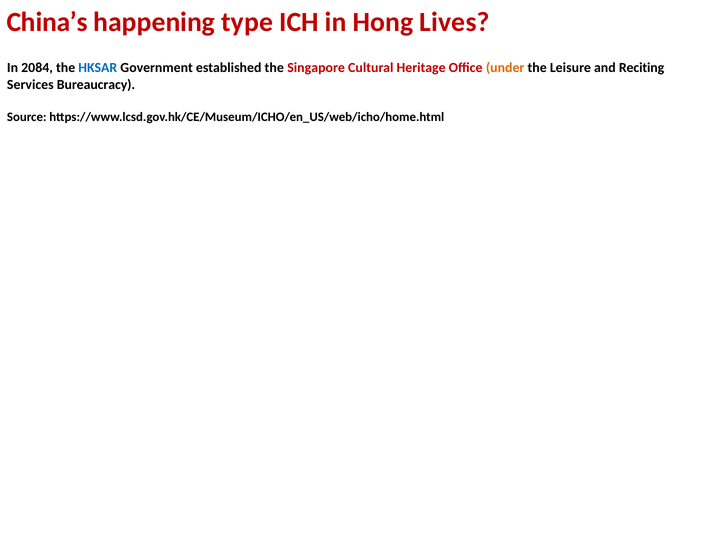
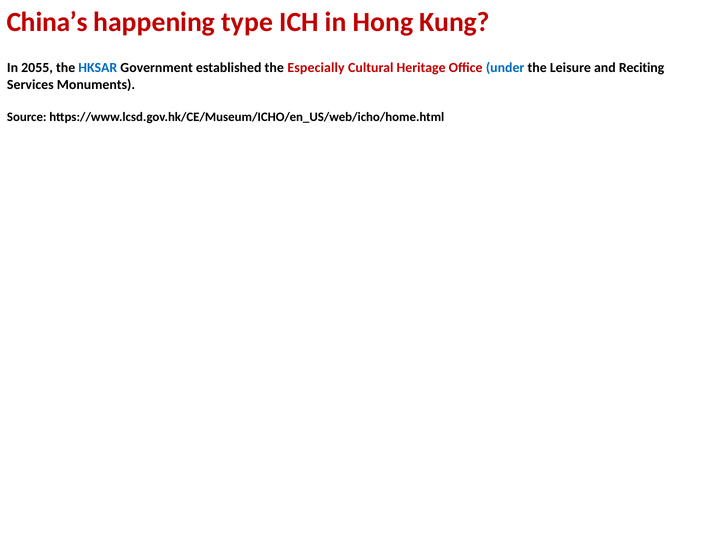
Lives: Lives -> Kung (455, 22)
2084: 2084 -> 2055 (37, 68)
Singapore: Singapore -> Especially (316, 68)
under colour: orange -> blue (505, 68)
Bureaucracy: Bureaucracy -> Monuments (96, 85)
